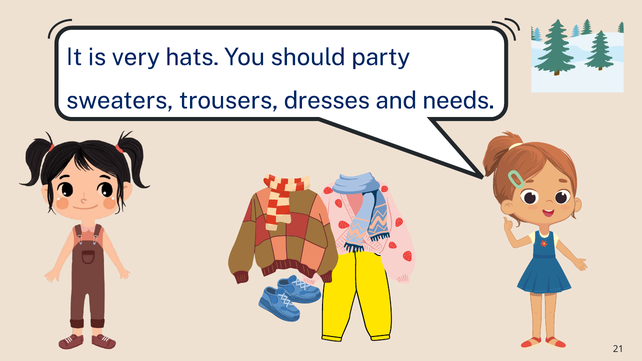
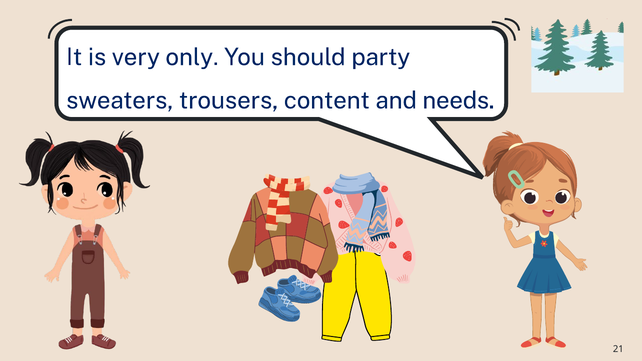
hats: hats -> only (192, 57)
dresses: dresses -> content (327, 101)
